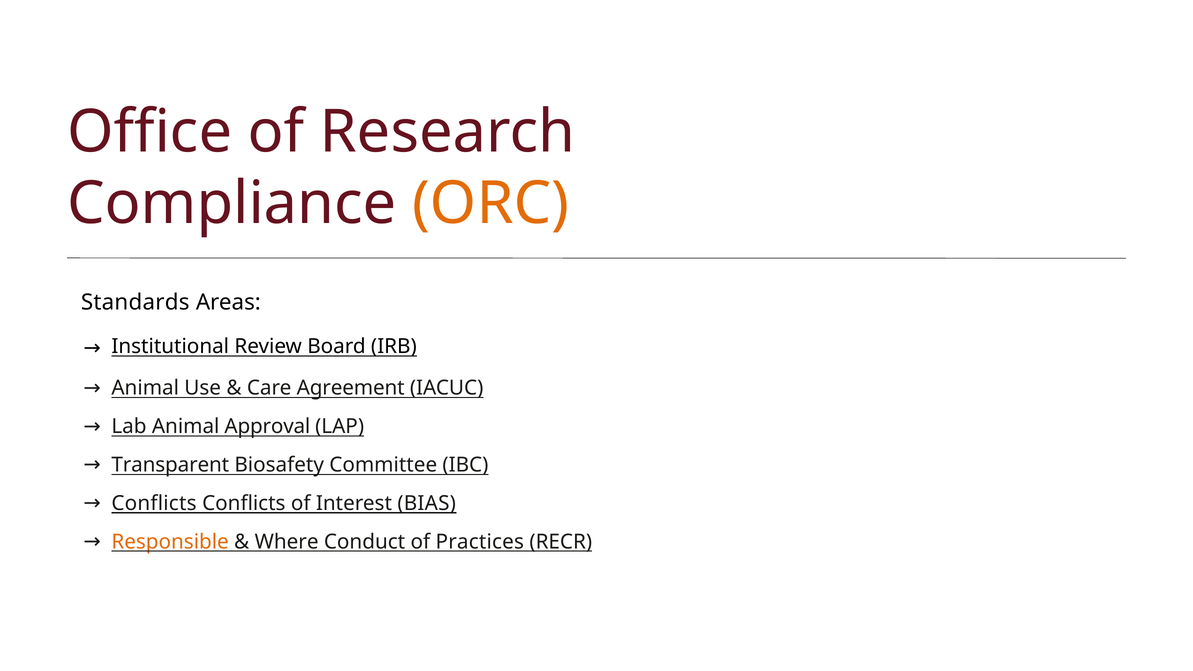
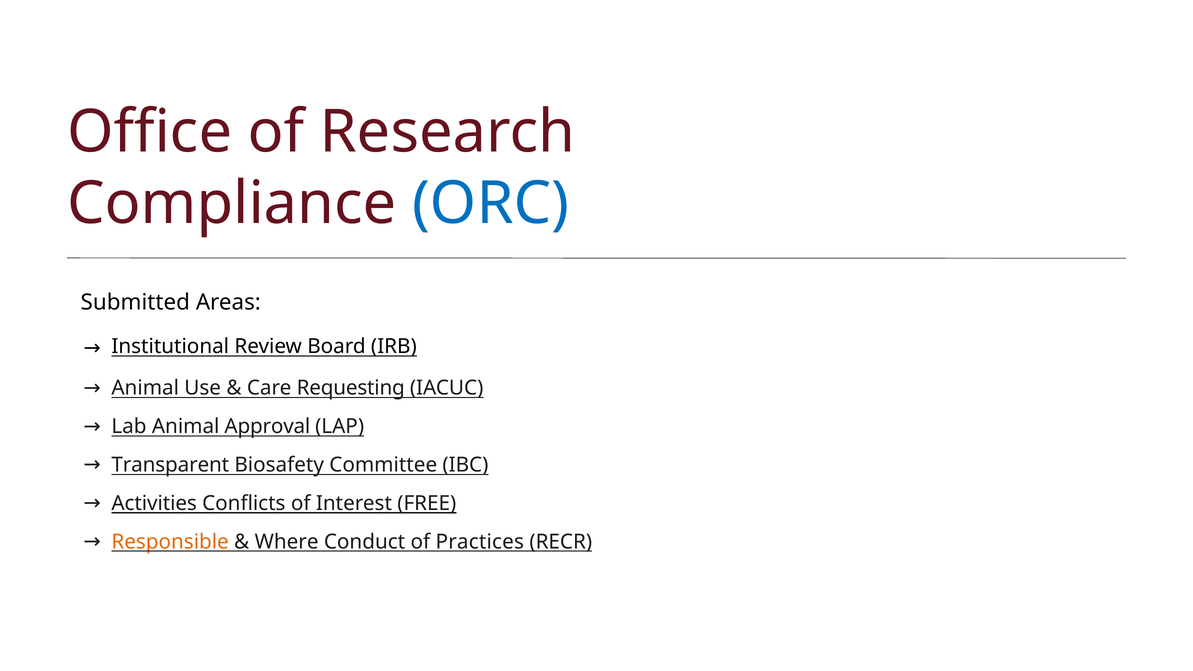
ORC colour: orange -> blue (491, 203)
Standards: Standards -> Submitted (135, 302)
Agreement: Agreement -> Requesting (351, 388)
Conflicts: Conflicts -> Activities (154, 503)
BIAS: BIAS -> FREE (427, 503)
